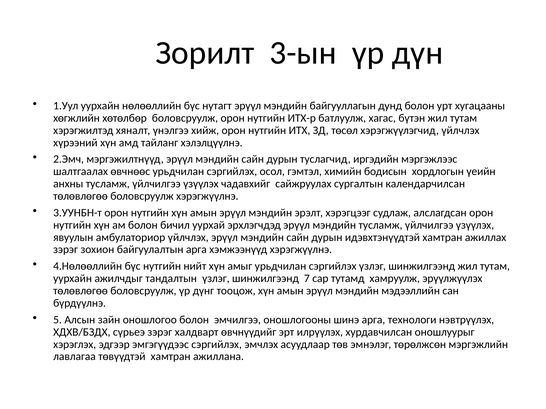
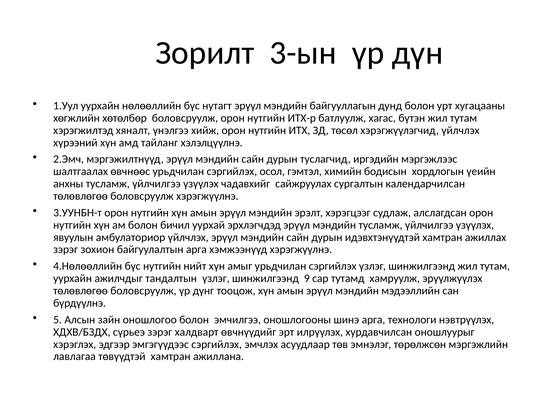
7: 7 -> 9 (307, 279)
